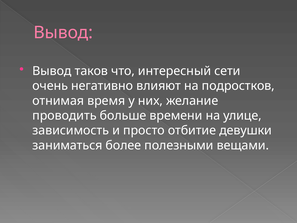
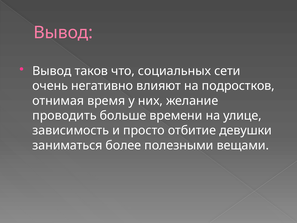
интересный: интересный -> социальных (175, 71)
